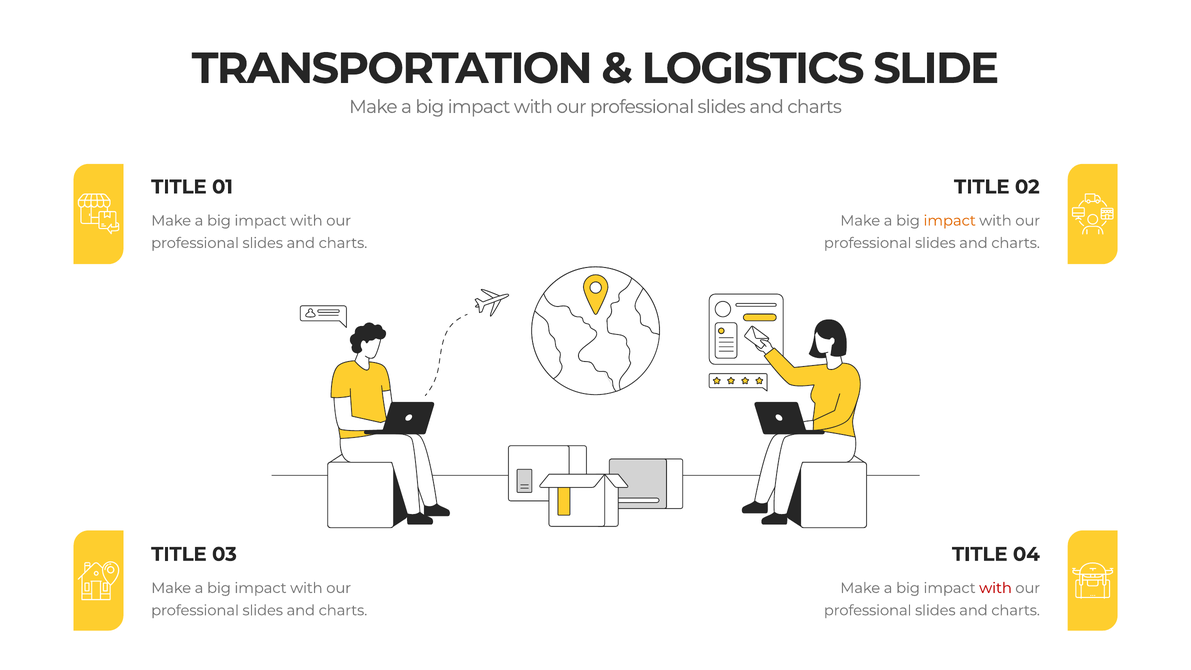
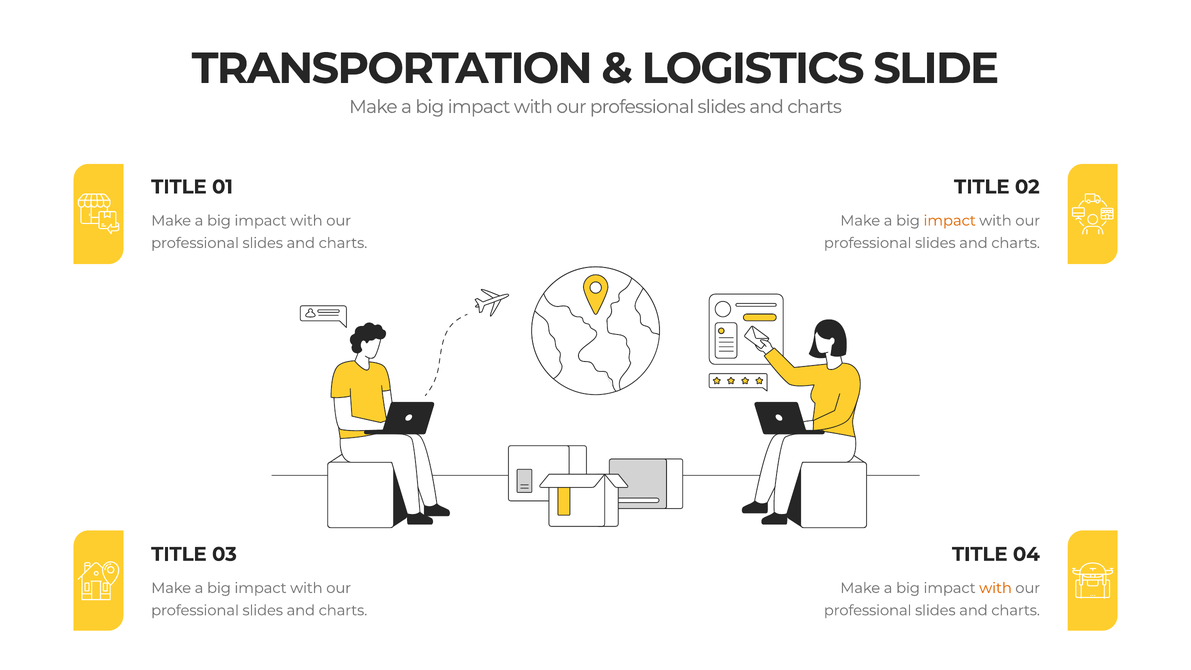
with colour: red -> orange (996, 588)
